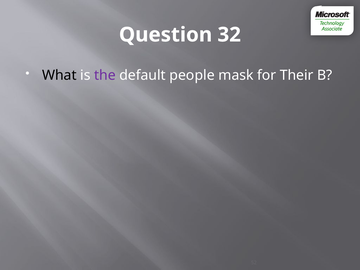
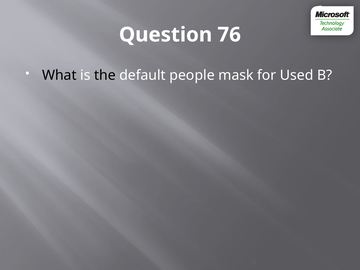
32: 32 -> 76 (229, 35)
the colour: purple -> black (105, 75)
Their: Their -> Used (297, 75)
